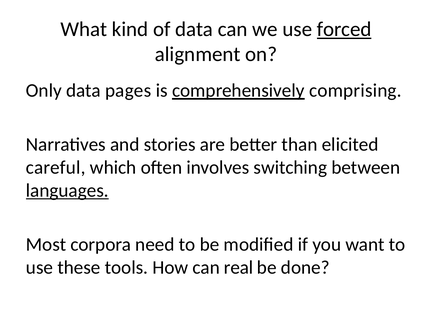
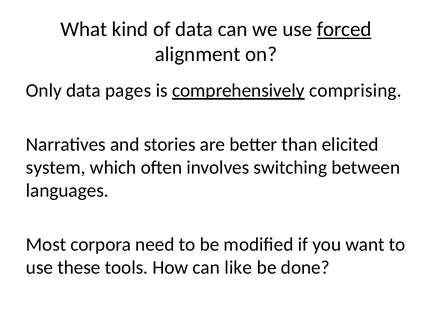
careful: careful -> system (56, 168)
languages underline: present -> none (67, 191)
real: real -> like (238, 267)
